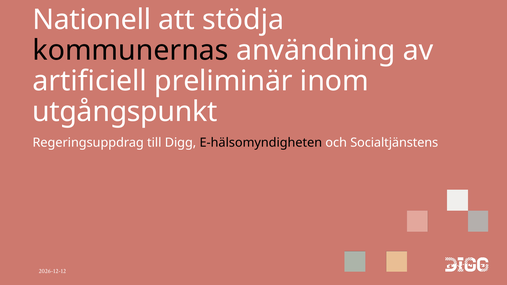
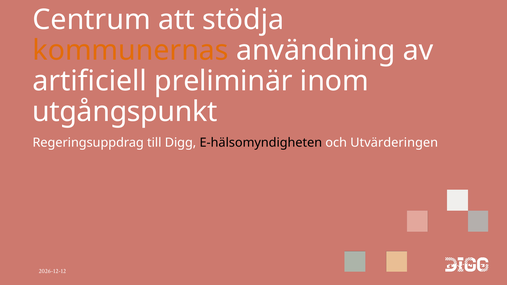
Nationell: Nationell -> Centrum (92, 20)
kommunernas colour: black -> orange (131, 50)
Socialtjänstens: Socialtjänstens -> Utvärderingen (394, 143)
